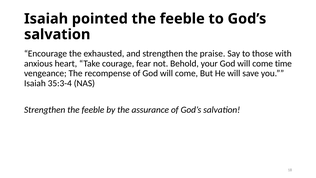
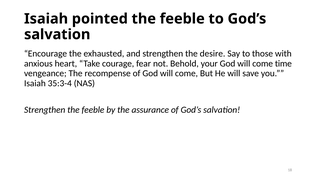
praise: praise -> desire (213, 53)
